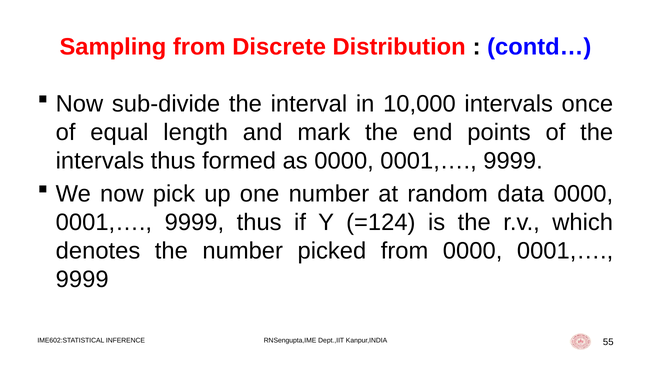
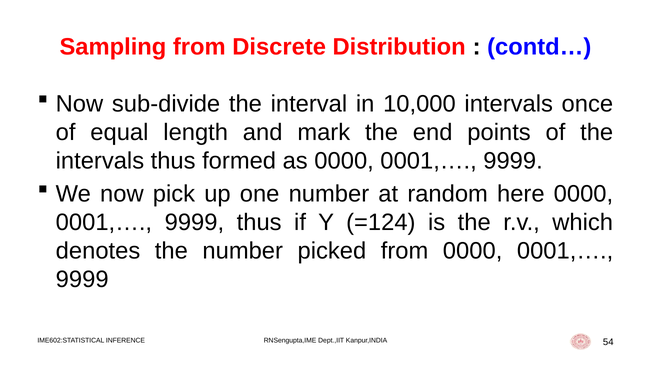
data: data -> here (521, 194)
55: 55 -> 54 (608, 342)
